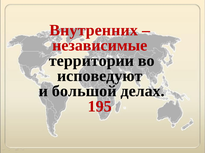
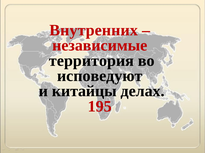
территории: территории -> территория (91, 61)
большой: большой -> китайцы (84, 92)
